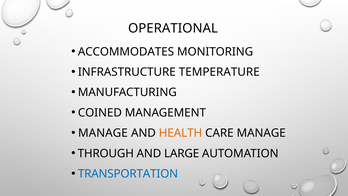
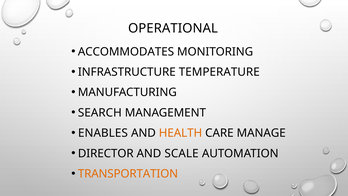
COINED: COINED -> SEARCH (100, 113)
MANAGE: MANAGE -> ENABLES (103, 133)
THROUGH: THROUGH -> DIRECTOR (106, 153)
LARGE: LARGE -> SCALE (182, 153)
TRANSPORTATION colour: blue -> orange (128, 174)
